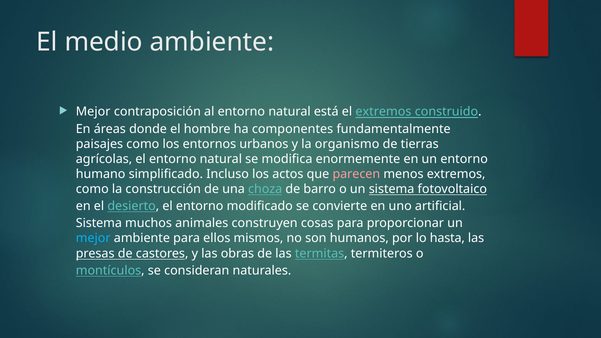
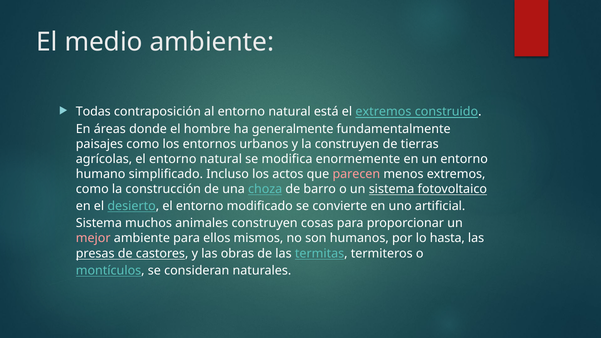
Mejor: Mejor -> Todas (93, 112)
componentes: componentes -> generalmente (293, 129)
la organismo: organismo -> construyen (347, 144)
mejor colour: light blue -> pink (93, 238)
